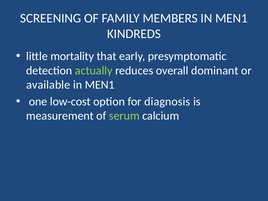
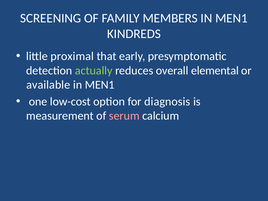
mortality: mortality -> proximal (72, 56)
dominant: dominant -> elemental (215, 71)
serum colour: light green -> pink (124, 116)
